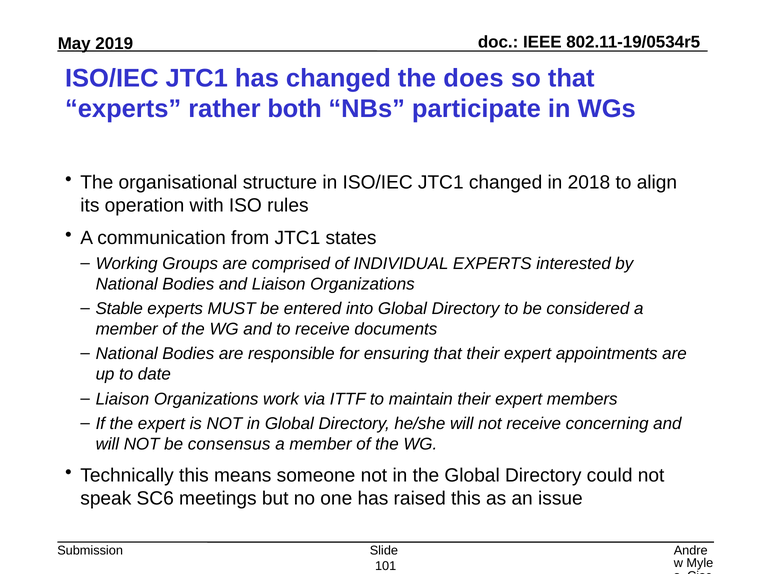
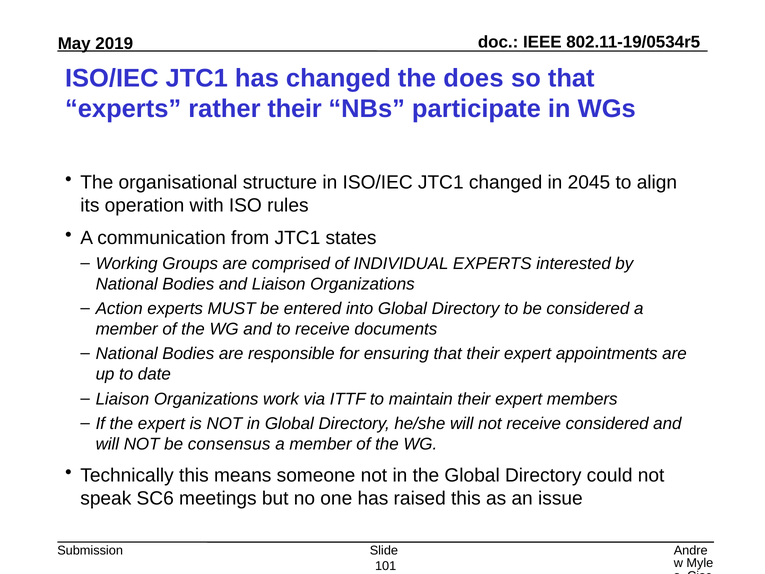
rather both: both -> their (295, 109)
2018: 2018 -> 2045 (589, 182)
Stable: Stable -> Action (119, 309)
receive concerning: concerning -> considered (607, 423)
